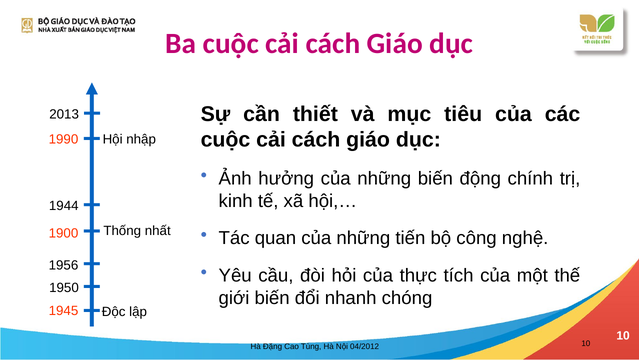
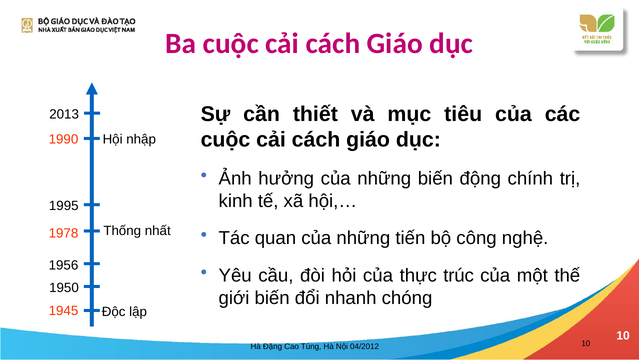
1944: 1944 -> 1995 (64, 205)
1900: 1900 -> 1978 (63, 233)
tích: tích -> trúc (459, 275)
